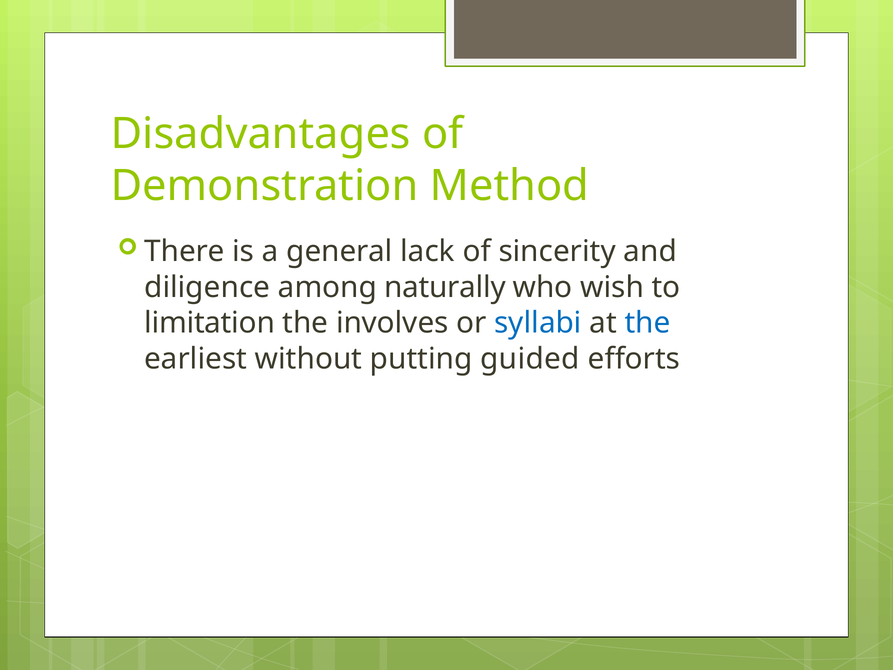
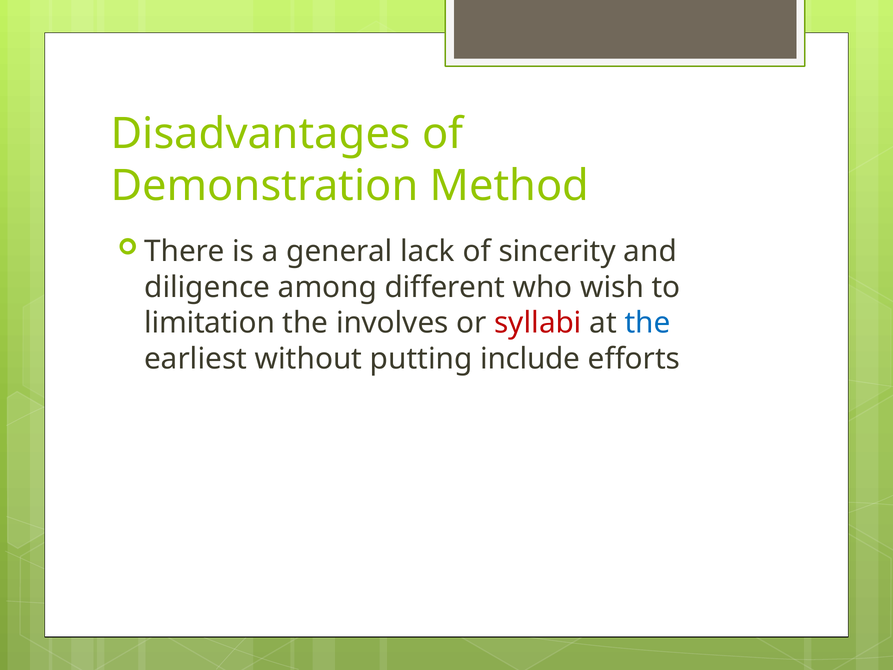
naturally: naturally -> different (445, 287)
syllabi colour: blue -> red (538, 323)
guided: guided -> include (530, 359)
